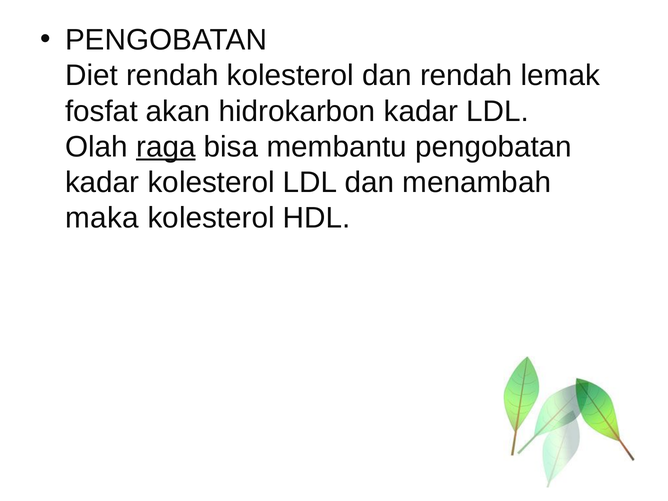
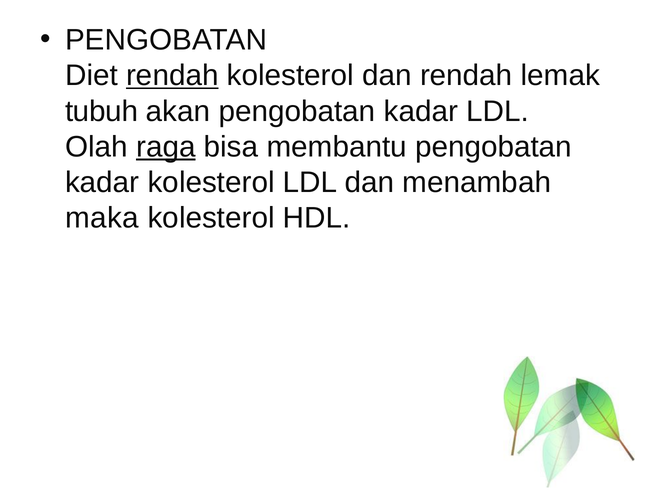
rendah underline: none -> present (172, 76)
fosfat: fosfat -> tubuh (102, 111)
akan hidrokarbon: hidrokarbon -> pengobatan (297, 111)
